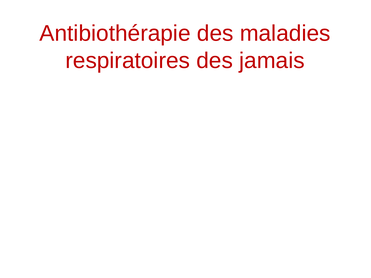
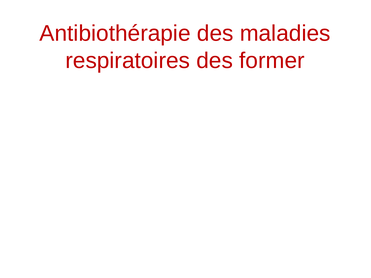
jamais: jamais -> former (272, 61)
